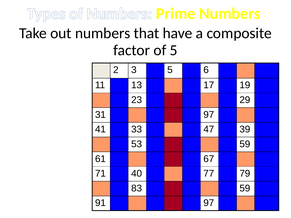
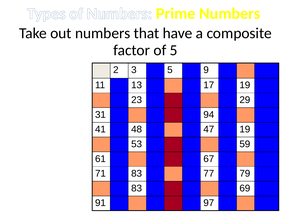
6: 6 -> 9 (206, 70)
31 97: 97 -> 94 (209, 115)
33: 33 -> 48 (137, 130)
47 39: 39 -> 19 (245, 130)
71 40: 40 -> 83 (137, 174)
83 59: 59 -> 69 (245, 188)
